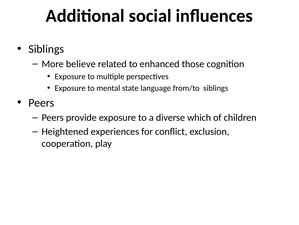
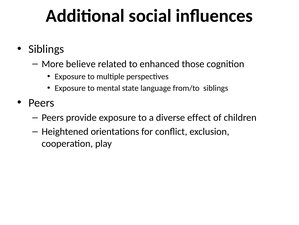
which: which -> effect (199, 117)
experiences: experiences -> orientations (115, 131)
